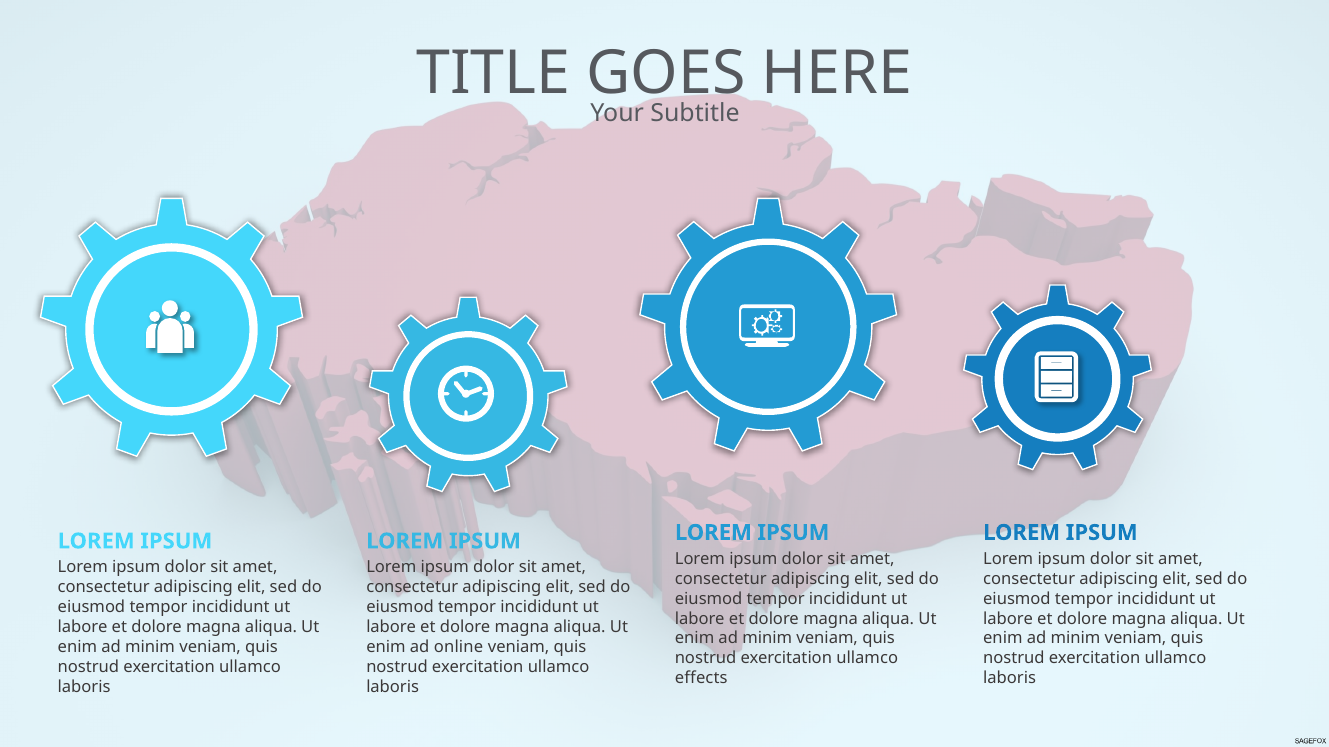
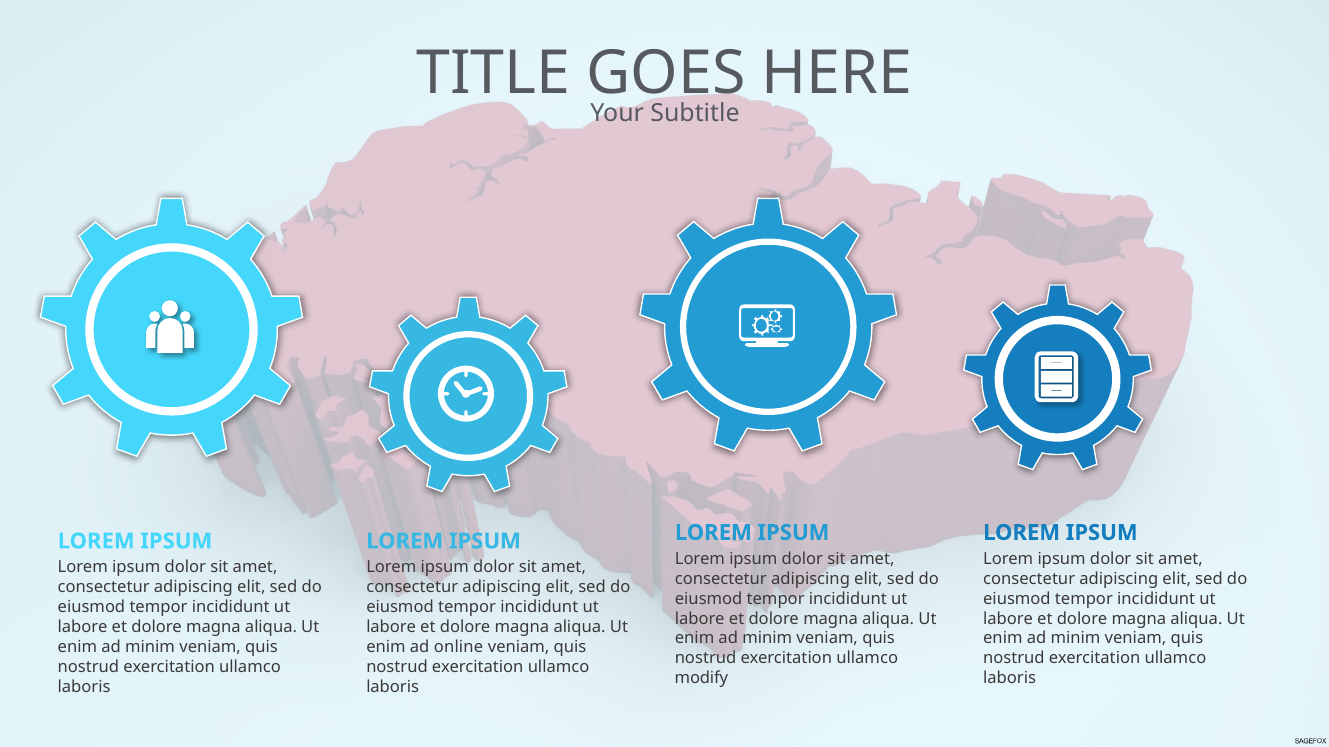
effects: effects -> modify (701, 679)
